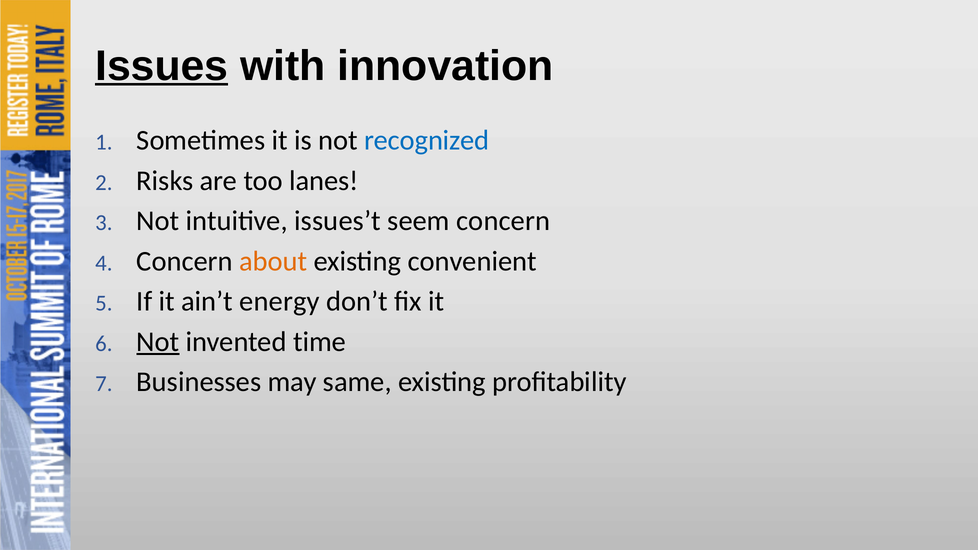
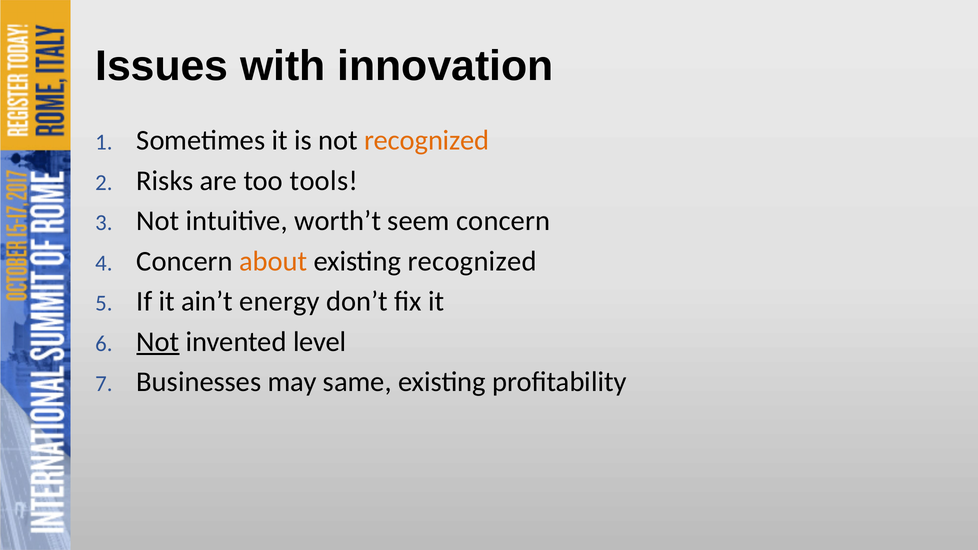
Issues underline: present -> none (162, 66)
recognized colour: blue -> orange (427, 140)
lanes: lanes -> tools (324, 181)
issues’t: issues’t -> worth’t (338, 221)
existing convenient: convenient -> recognized (472, 261)
time: time -> level (320, 342)
